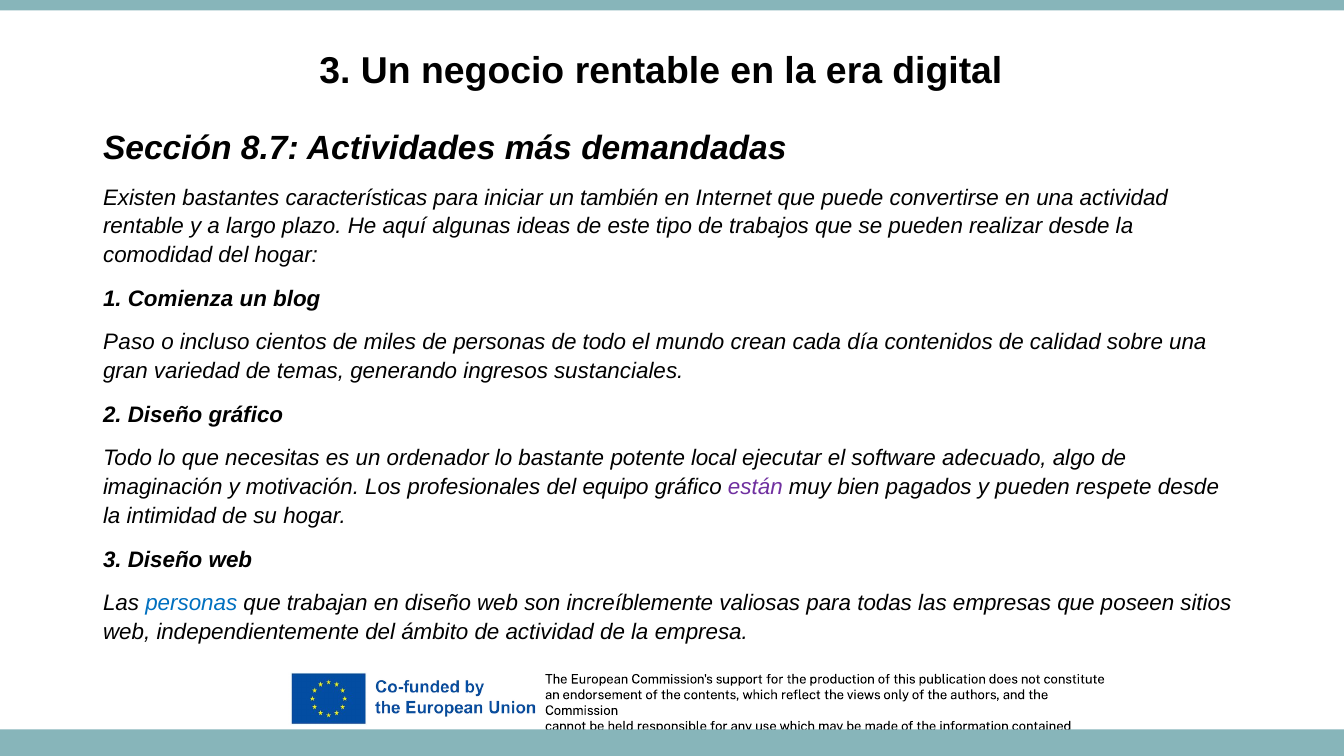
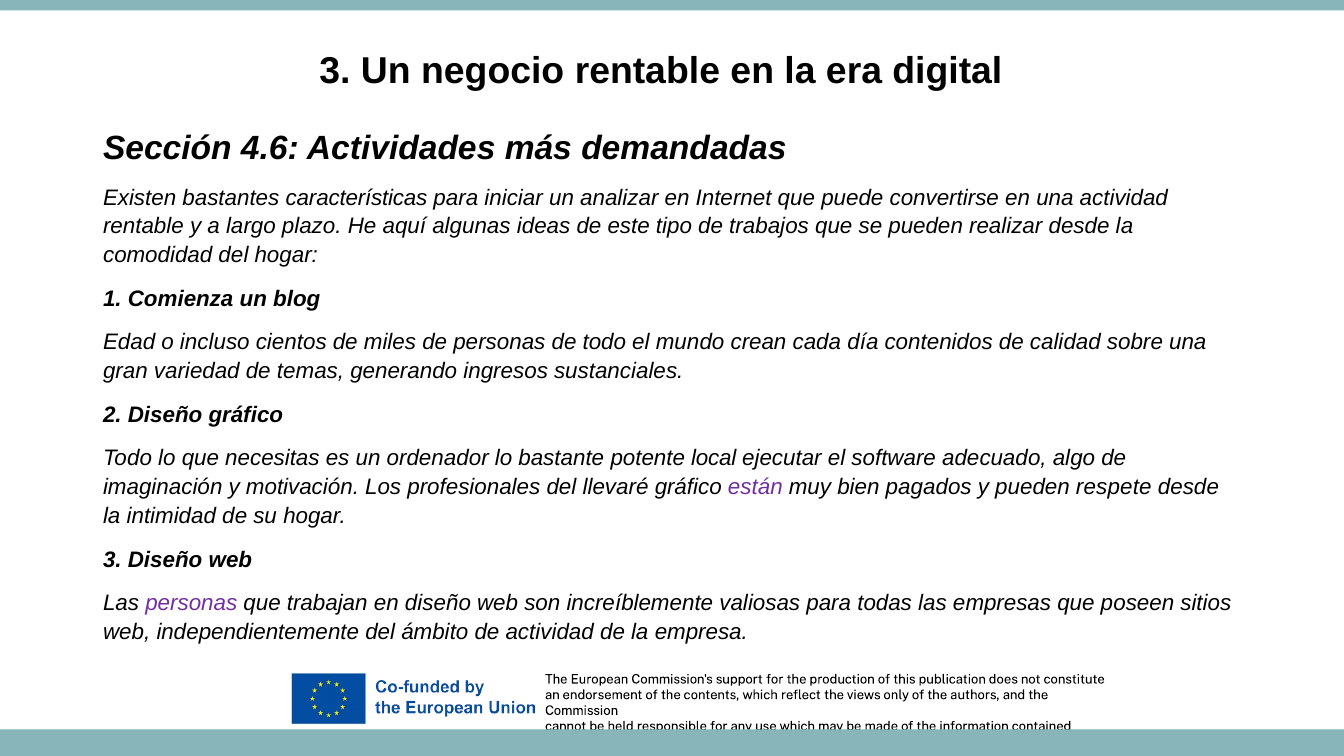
8.7: 8.7 -> 4.6 (270, 148)
también: también -> analizar (619, 198)
Paso: Paso -> Edad (129, 343)
equipo: equipo -> llevaré (616, 487)
personas colour: blue -> purple (191, 603)
